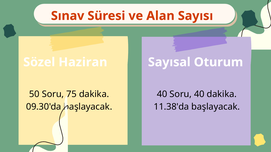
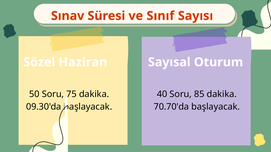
Alan: Alan -> Sınıf (160, 16)
Soru 40: 40 -> 85 (199, 94)
11.38'da: 11.38'da -> 70.70'da (171, 107)
